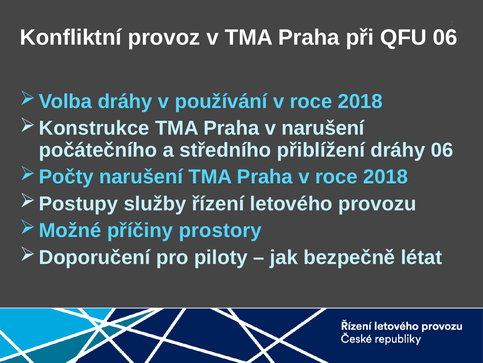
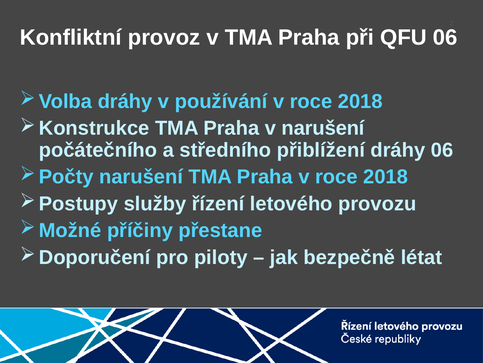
prostory: prostory -> přestane (220, 230)
